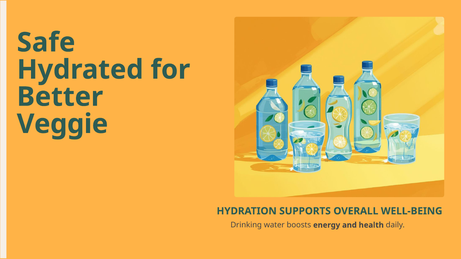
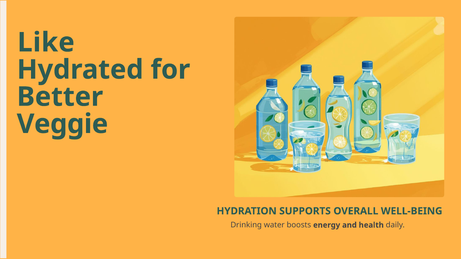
Safe: Safe -> Like (46, 43)
